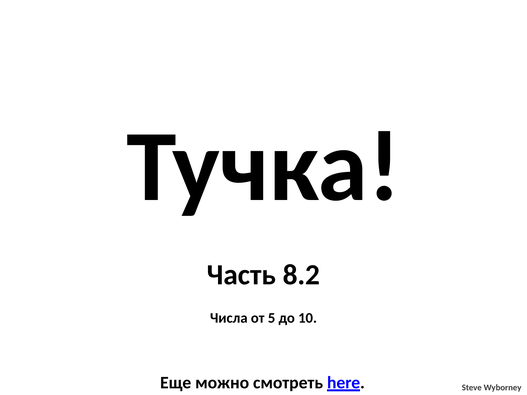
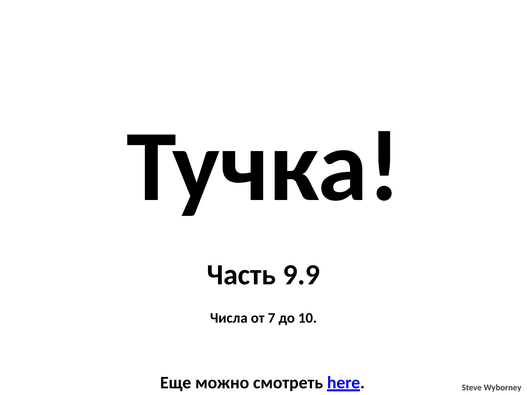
8.2: 8.2 -> 9.9 (301, 275)
5: 5 -> 7 (272, 318)
